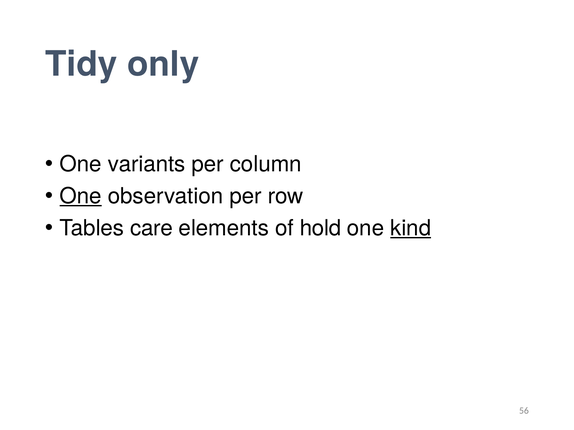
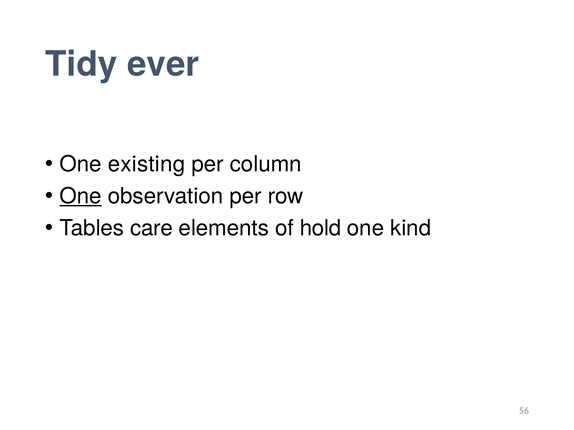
only: only -> ever (163, 64)
variants: variants -> existing (146, 164)
kind underline: present -> none (411, 228)
